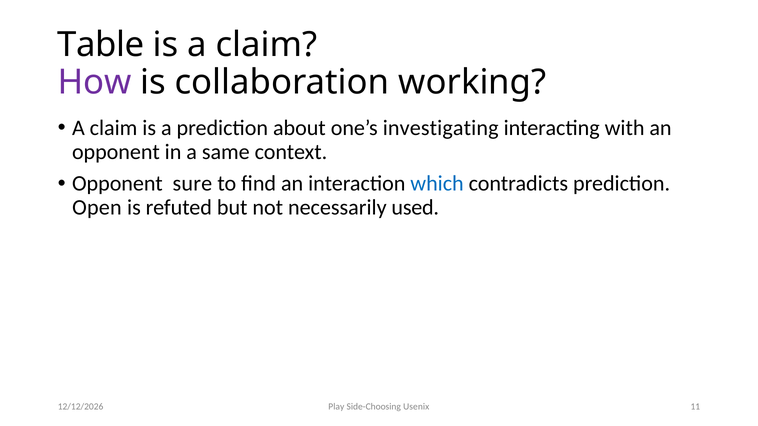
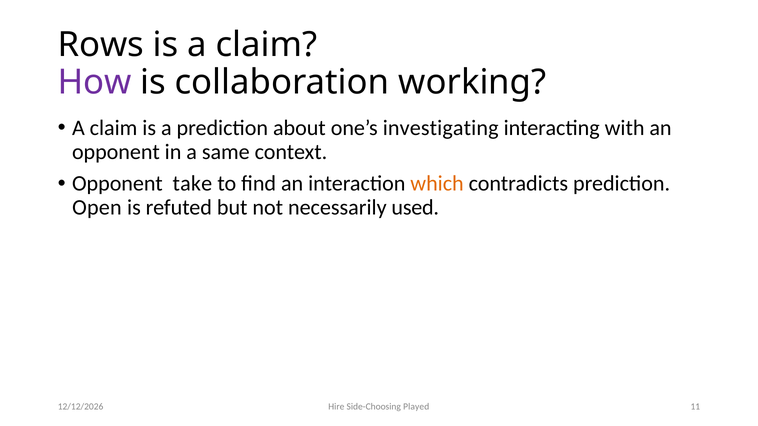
Table: Table -> Rows (101, 45)
sure: sure -> take (192, 184)
which colour: blue -> orange (437, 184)
Play: Play -> Hire (336, 407)
Usenix: Usenix -> Played (416, 407)
